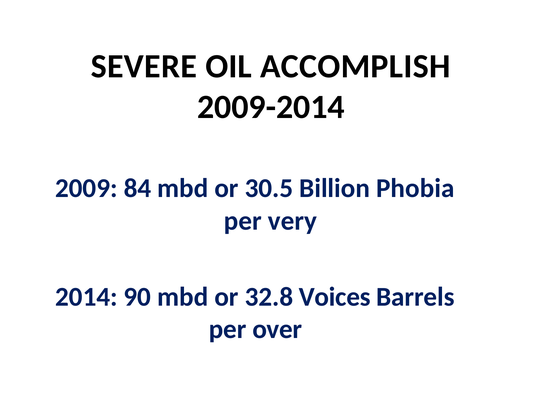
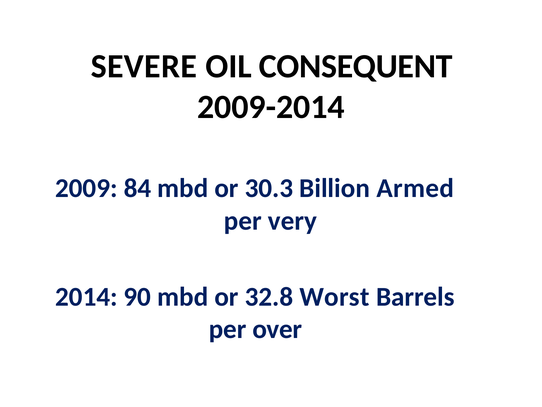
ACCOMPLISH: ACCOMPLISH -> CONSEQUENT (356, 66)
30.5: 30.5 -> 30.3 (269, 188)
Phobia: Phobia -> Armed (415, 188)
Voices: Voices -> Worst (334, 296)
